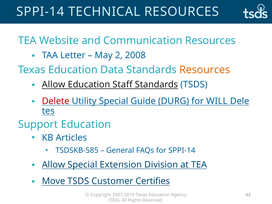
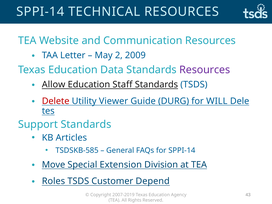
2008: 2008 -> 2009 (135, 55)
Resources colour: orange -> purple (205, 70)
Utility Special: Special -> Viewer (114, 101)
Support Education: Education -> Standards (86, 124)
Allow: Allow -> Move (54, 165)
Move: Move -> Roles (53, 181)
Certifies: Certifies -> Depend (153, 181)
